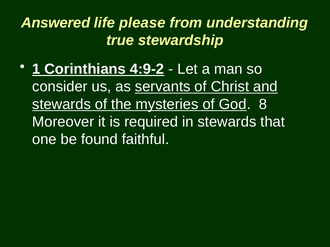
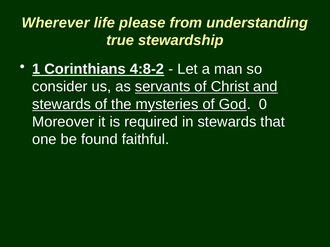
Answered: Answered -> Wherever (56, 23)
4:9-2: 4:9-2 -> 4:8-2 (147, 69)
8: 8 -> 0 (263, 104)
